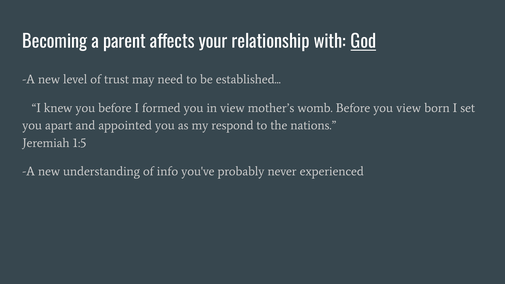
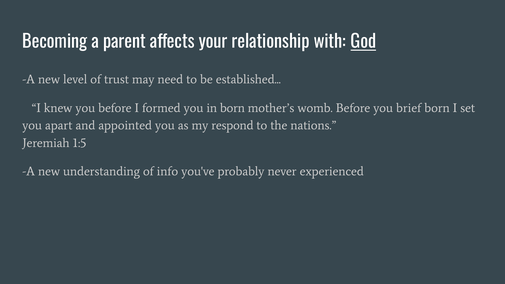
in view: view -> born (232, 108)
you view: view -> brief (409, 108)
